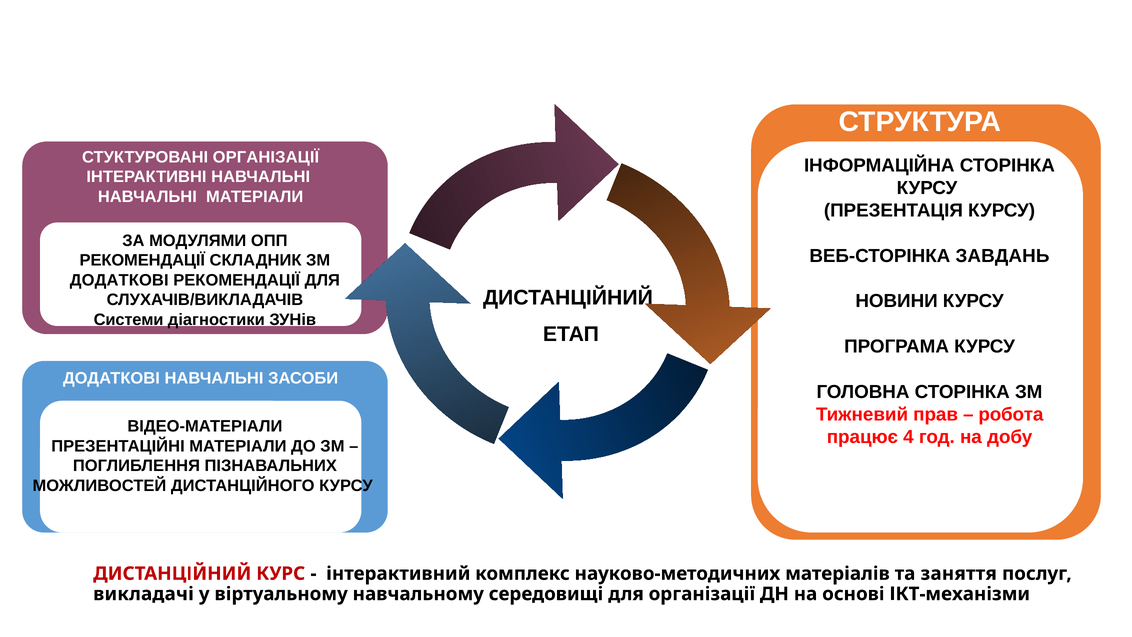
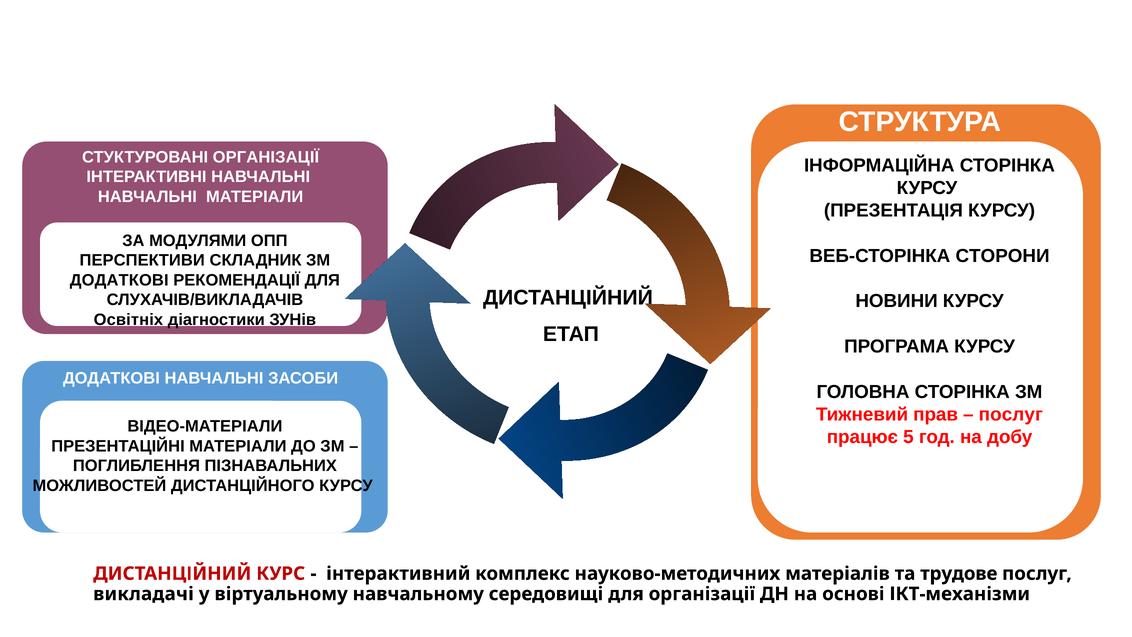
ЗАВДАНЬ: ЗАВДАНЬ -> СТОРОНИ (1003, 256)
РЕКОМЕНДАЦІЇ: РЕКОМЕНДАЦІЇ -> ПЕРСПЕКТИВИ (142, 260)
Системи: Системи -> Освітніх (128, 320)
робота: робота -> послуг (1011, 414)
4: 4 -> 5 (908, 437)
заняття: заняття -> трудове (959, 573)
